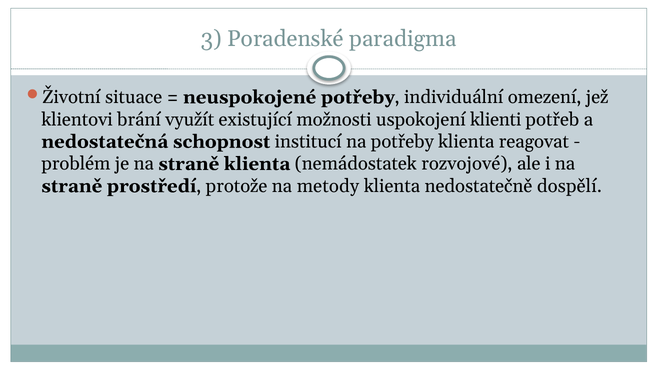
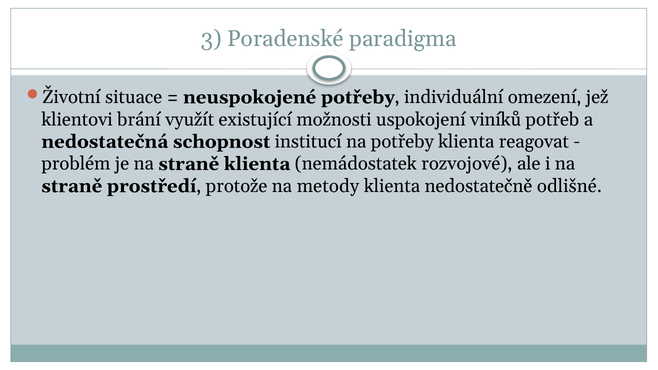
klienti: klienti -> viníků (496, 119)
dospělí: dospělí -> odlišné (569, 186)
